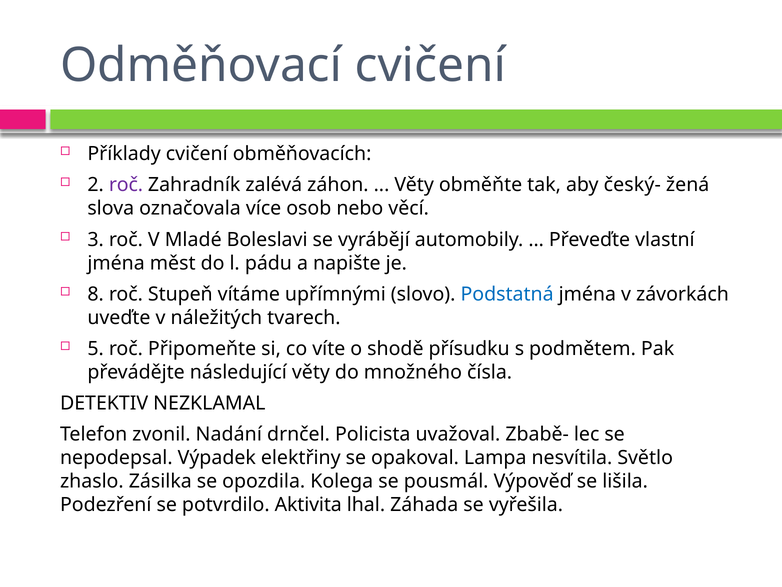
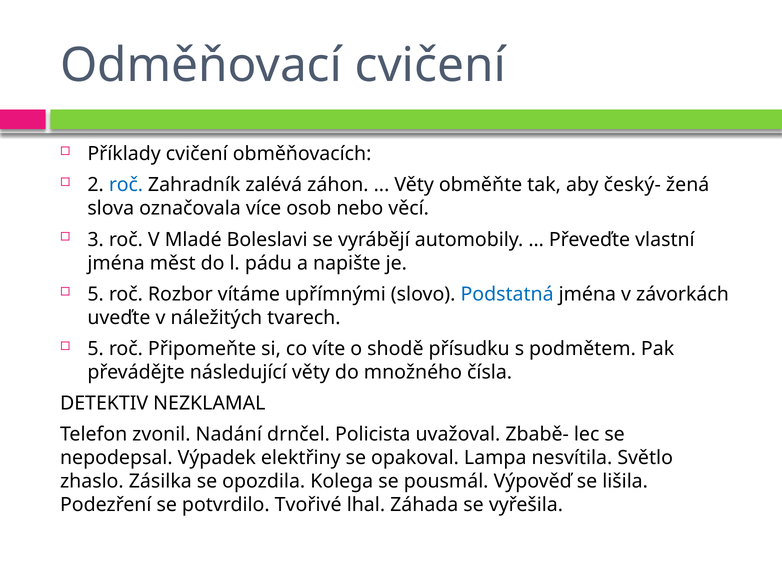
roč colour: purple -> blue (126, 185)
8: 8 -> 5 (96, 294)
Stupeň: Stupeň -> Rozbor (180, 294)
Aktivita: Aktivita -> Tvořivé (308, 504)
